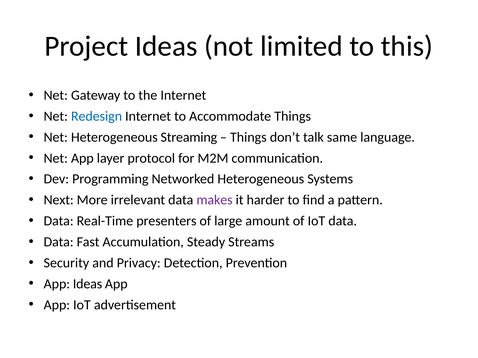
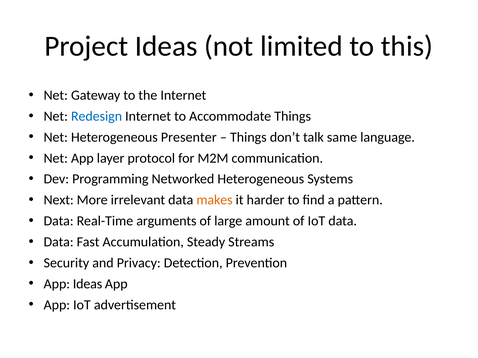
Streaming: Streaming -> Presenter (189, 137)
makes colour: purple -> orange (215, 200)
presenters: presenters -> arguments (166, 221)
